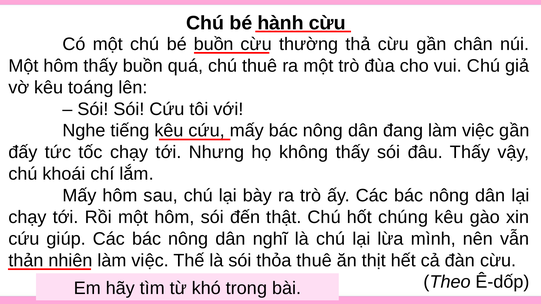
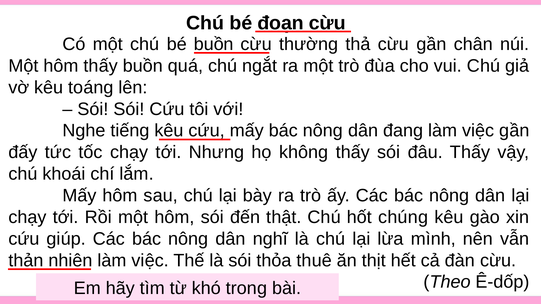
hành: hành -> đoạn (281, 23)
chú thuê: thuê -> ngắt (260, 66)
